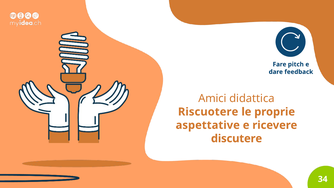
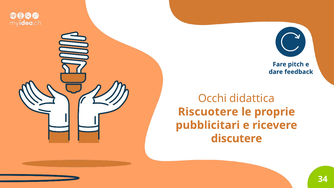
Amici: Amici -> Occhi (212, 98)
aspettative: aspettative -> pubblicitari (208, 125)
